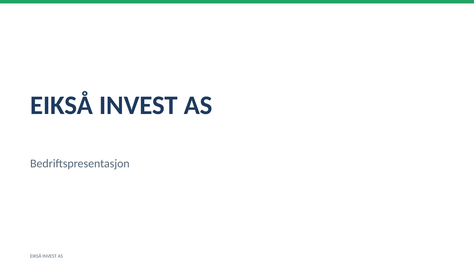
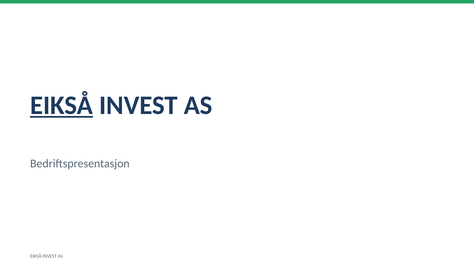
EIKSÅ underline: none -> present (62, 105)
